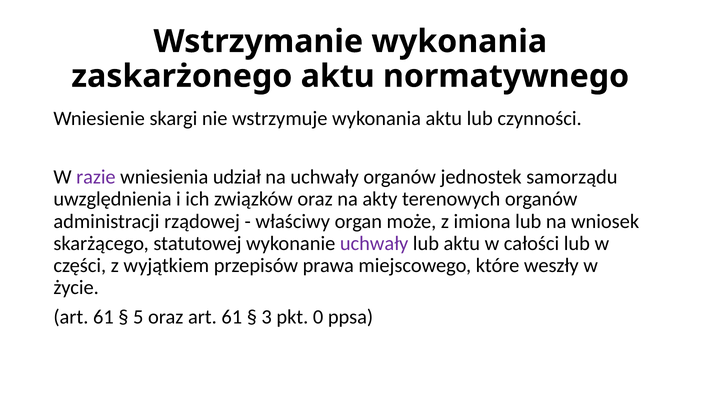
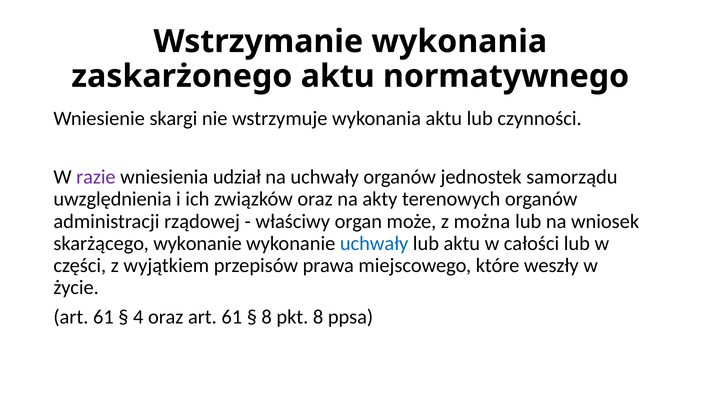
imiona: imiona -> można (482, 221)
skarżącego statutowej: statutowej -> wykonanie (198, 244)
uchwały colour: purple -> blue (374, 244)
5: 5 -> 4 (138, 317)
3: 3 -> 8 (267, 317)
pkt 0: 0 -> 8 (318, 317)
